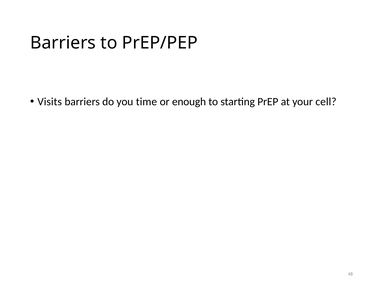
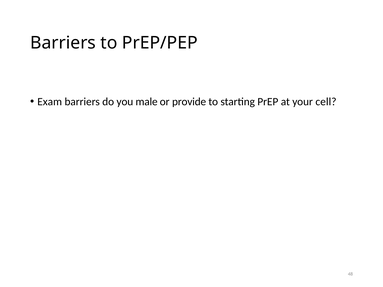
Visits: Visits -> Exam (50, 102)
time: time -> male (147, 102)
enough: enough -> provide (189, 102)
